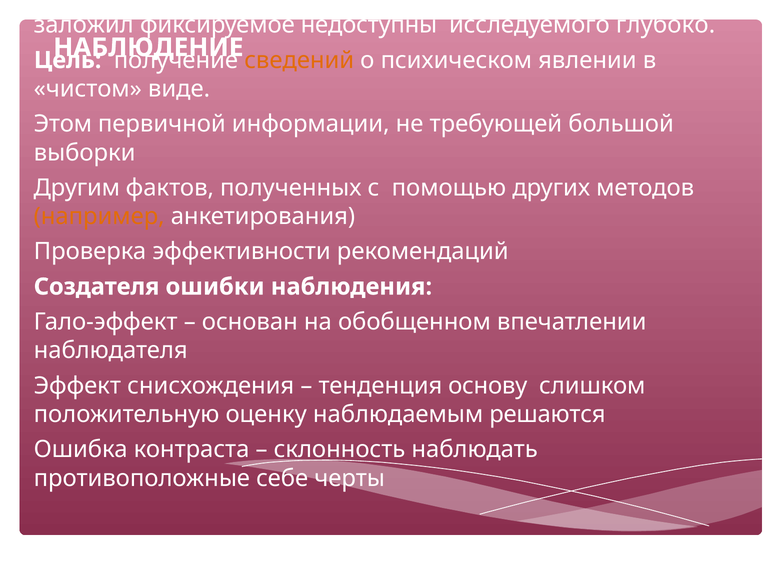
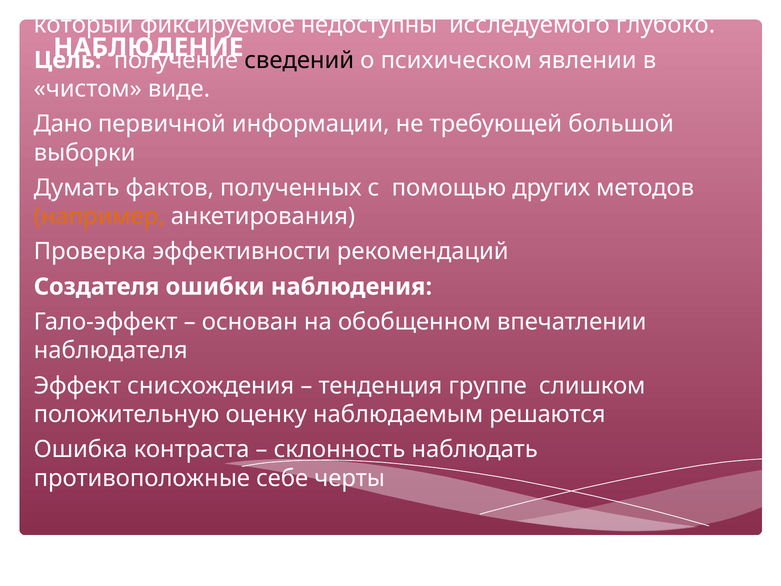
заложил: заложил -> который (84, 25)
сведений colour: orange -> black (299, 60)
Этом: Этом -> Дано (63, 124)
Другим: Другим -> Думать (77, 188)
основу: основу -> группе (488, 386)
